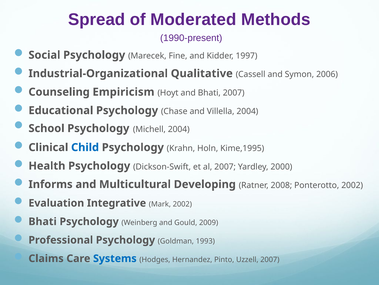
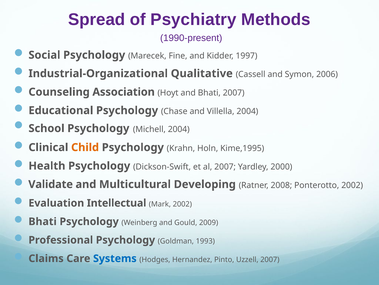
Moderated: Moderated -> Psychiatry (193, 19)
Empiricism: Empiricism -> Association (124, 92)
Child colour: blue -> orange (85, 147)
Informs: Informs -> Validate (51, 184)
Integrative: Integrative -> Intellectual (117, 203)
